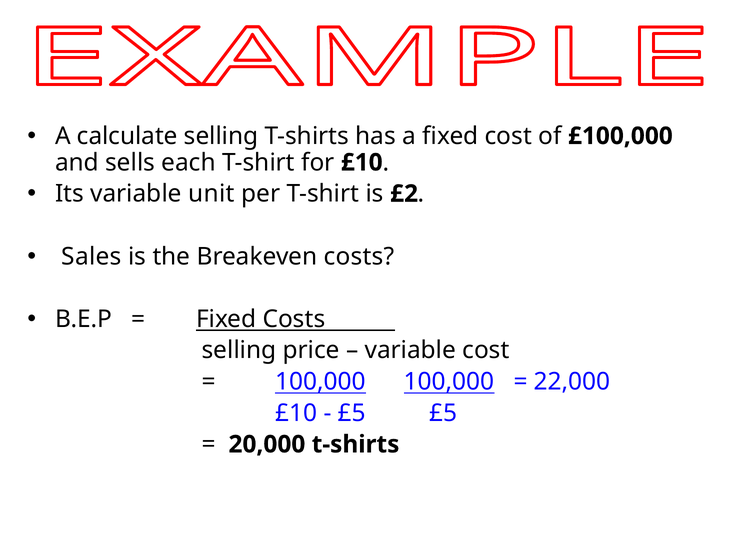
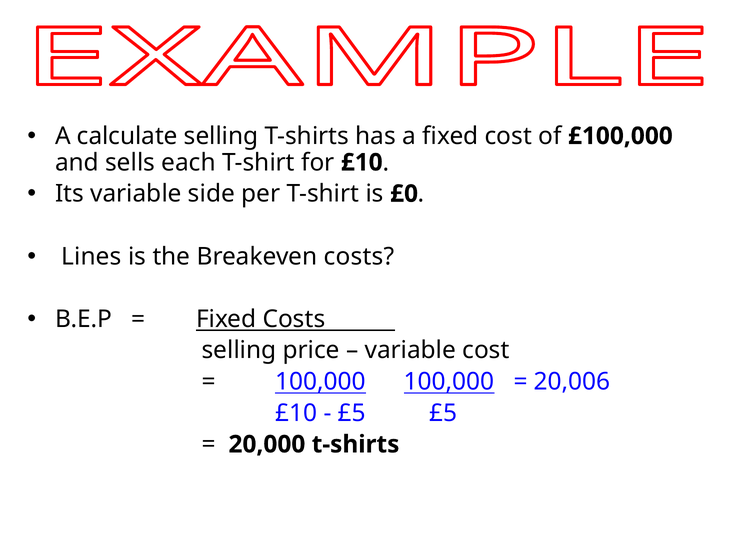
unit: unit -> side (211, 194)
£2: £2 -> £0 (404, 194)
Sales: Sales -> Lines (92, 256)
22,000: 22,000 -> 20,006 (572, 381)
